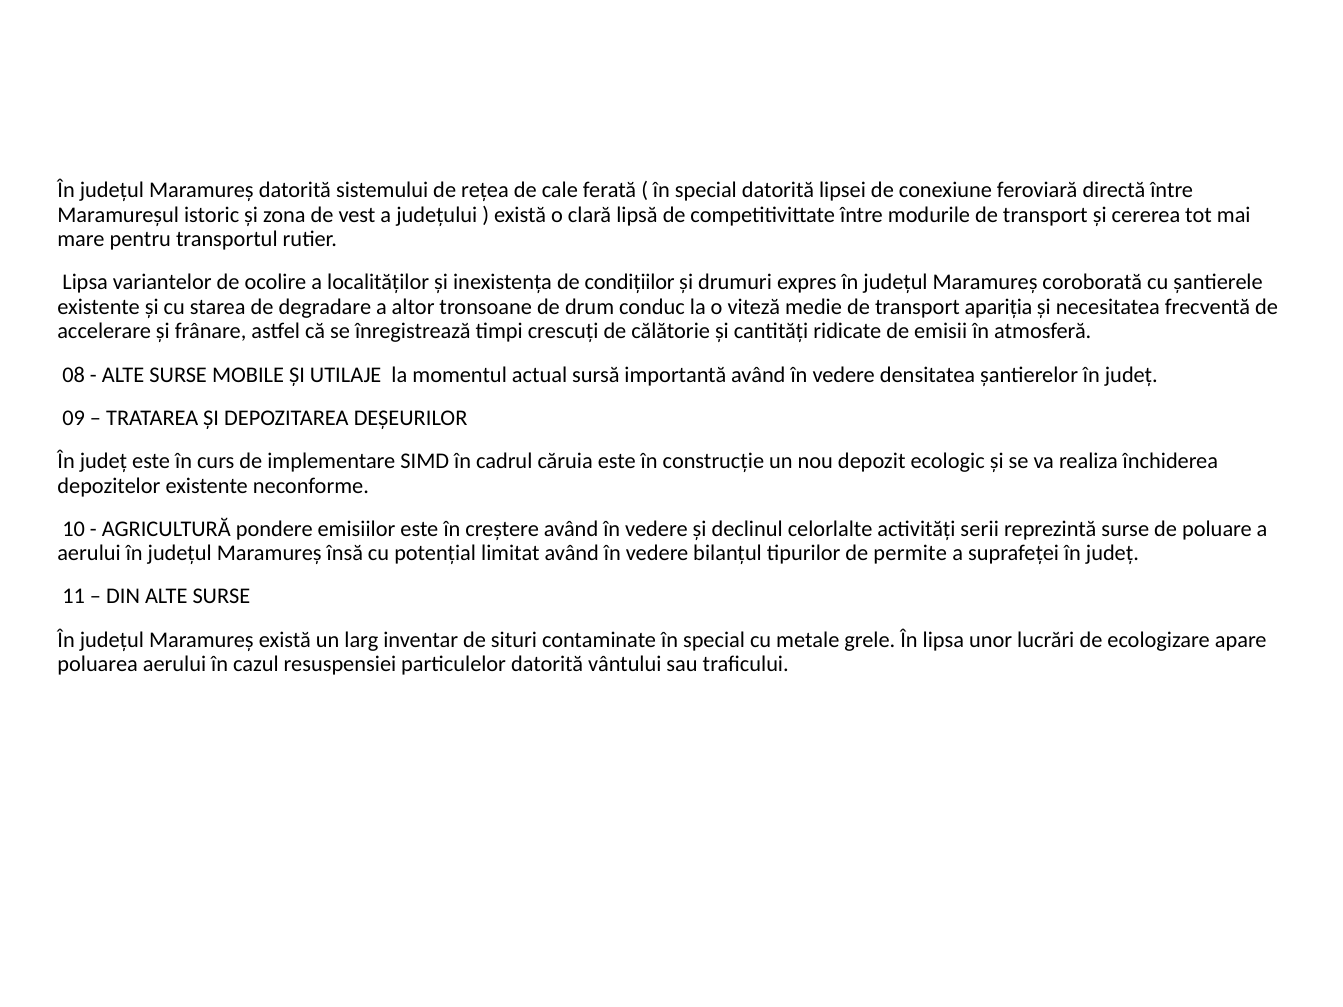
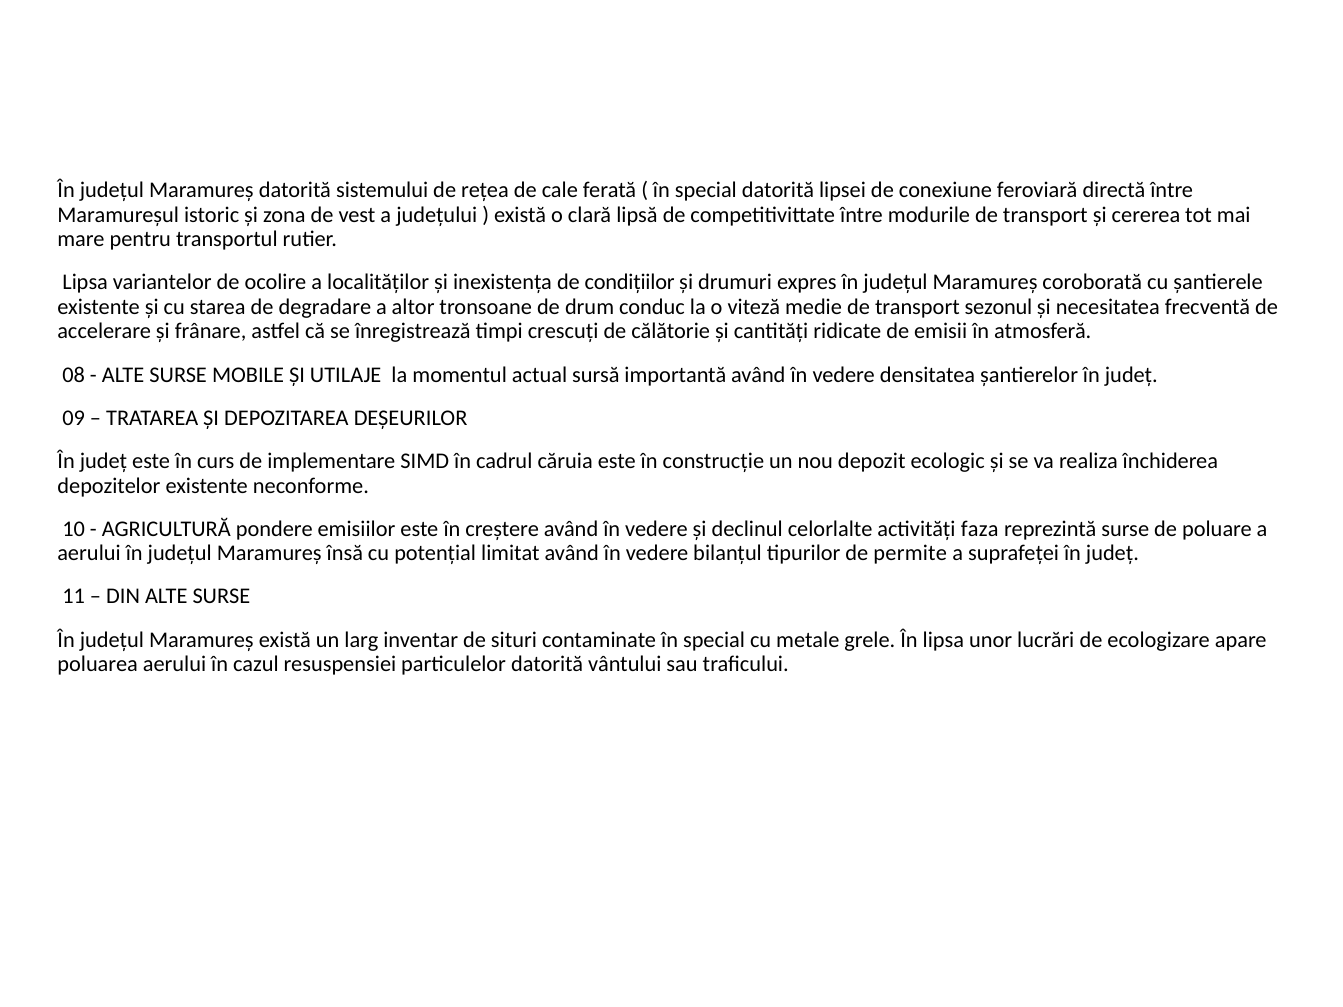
apariția: apariția -> sezonul (998, 307)
serii: serii -> faza (980, 529)
